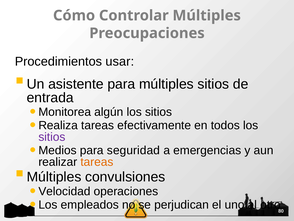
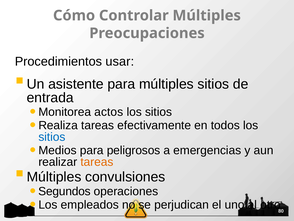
algún: algún -> actos (109, 112)
sitios colour: purple -> blue (52, 137)
seguridad: seguridad -> peligrosos (134, 150)
Velocidad: Velocidad -> Segundos (64, 191)
